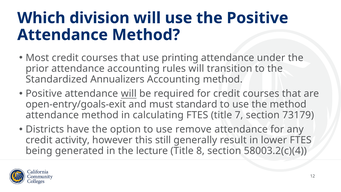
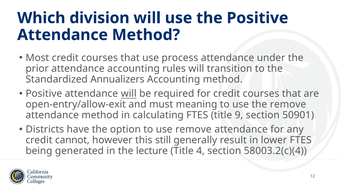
printing: printing -> process (180, 58)
open-entry/goals-exit: open-entry/goals-exit -> open-entry/allow-exit (76, 104)
standard: standard -> meaning (197, 104)
the method: method -> remove (288, 104)
7: 7 -> 9 (239, 115)
73179: 73179 -> 50901 (298, 115)
activity: activity -> cannot (72, 140)
8: 8 -> 4 (200, 151)
